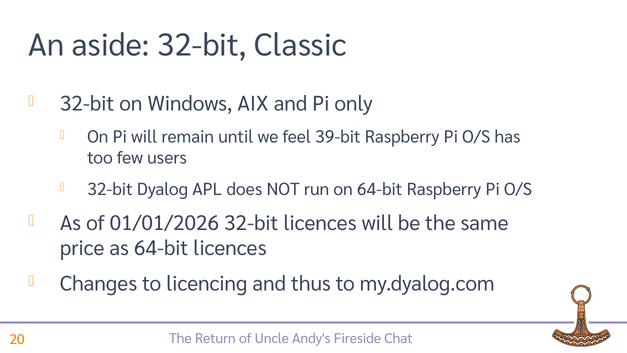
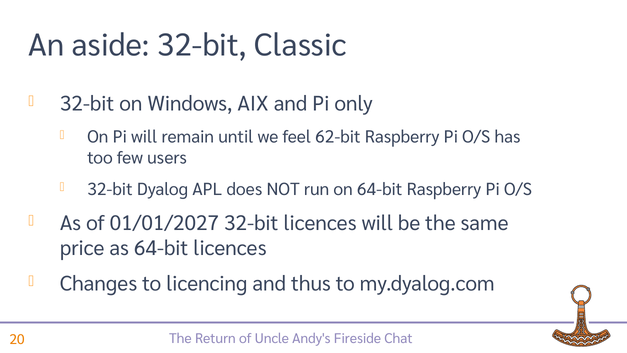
39-bit: 39-bit -> 62-bit (338, 137)
01/01/2026: 01/01/2026 -> 01/01/2027 (164, 223)
